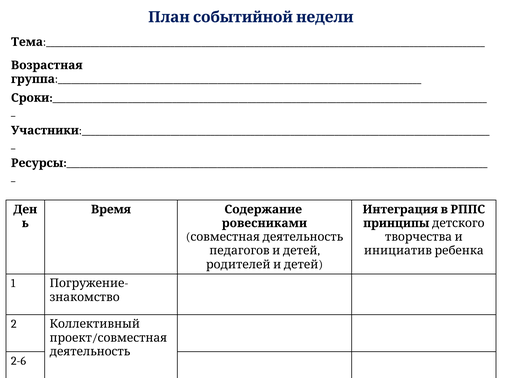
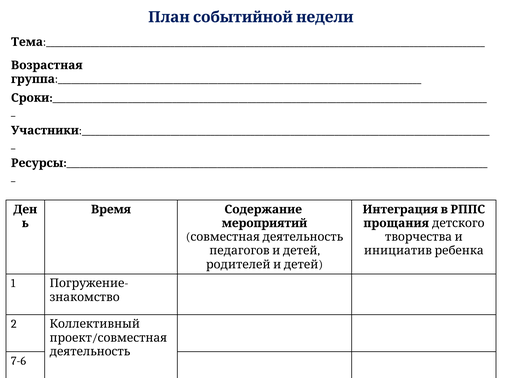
ровесниками: ровесниками -> мероприятий (265, 224)
принципы: принципы -> прощания (396, 224)
2-6: 2-6 -> 7-6 (19, 362)
